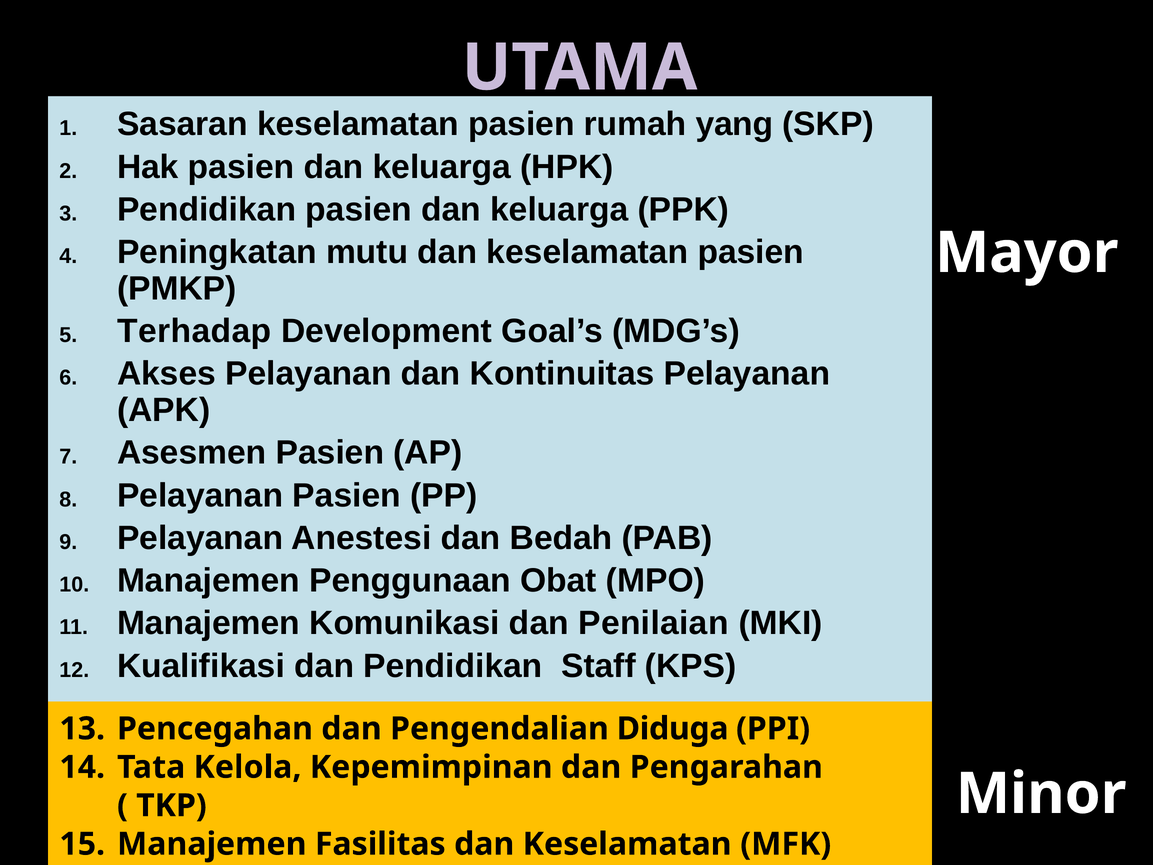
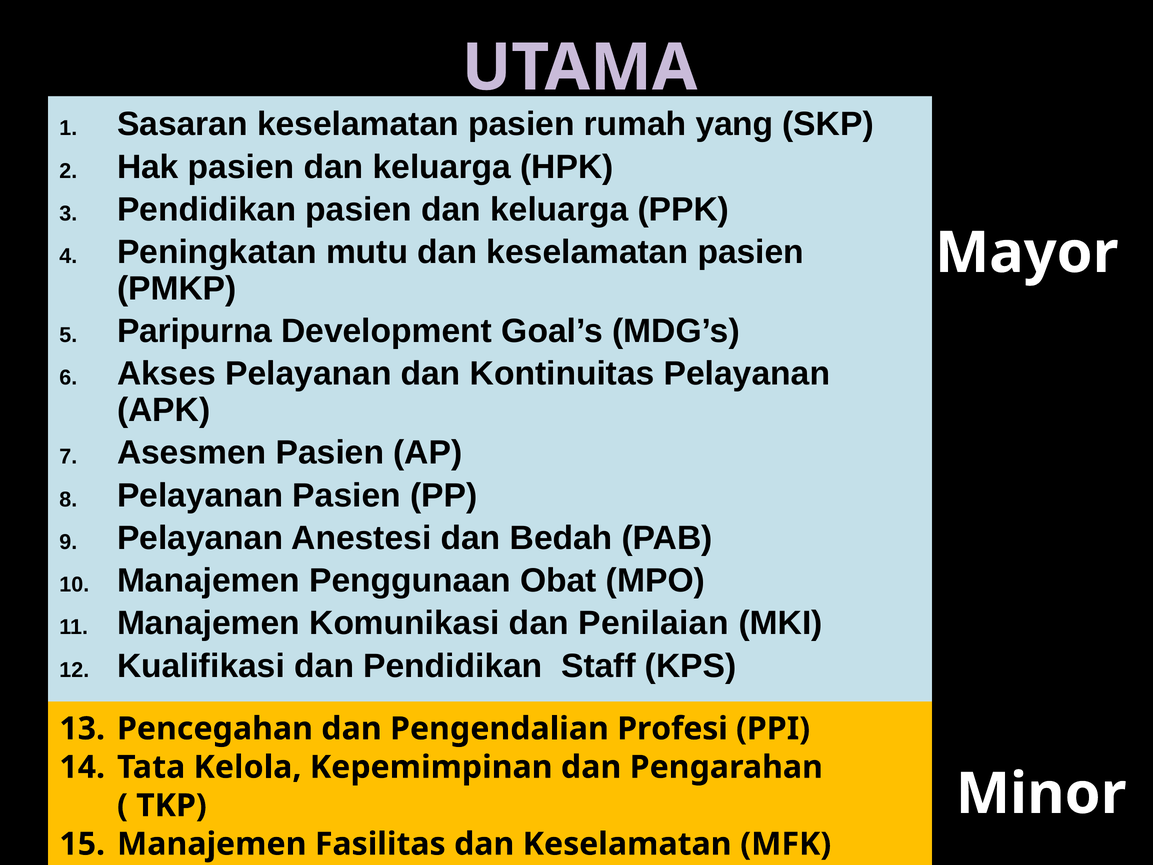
Terhadap: Terhadap -> Paripurna (195, 331)
Diduga: Diduga -> Profesi (673, 729)
